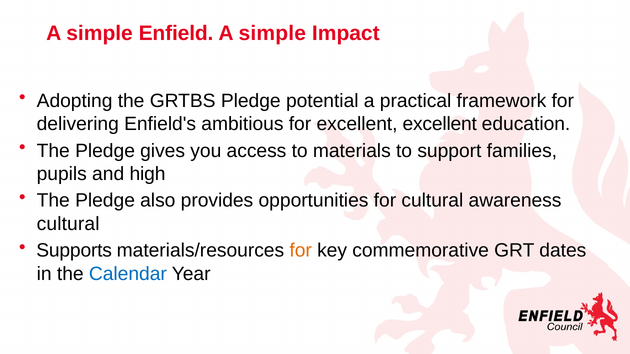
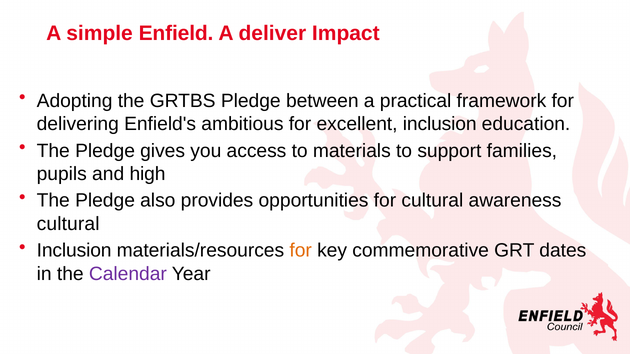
simple: simple -> deliver (272, 33)
potential: potential -> between (322, 101)
excellent excellent: excellent -> inclusion (440, 124)
Supports: Supports -> Inclusion (74, 251)
Calendar colour: blue -> purple (128, 274)
